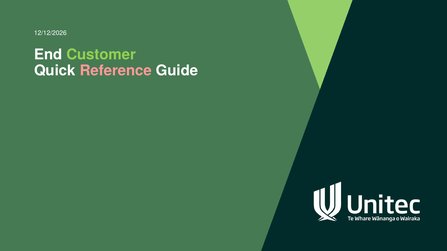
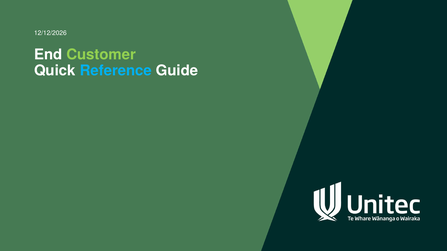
Reference colour: pink -> light blue (116, 71)
